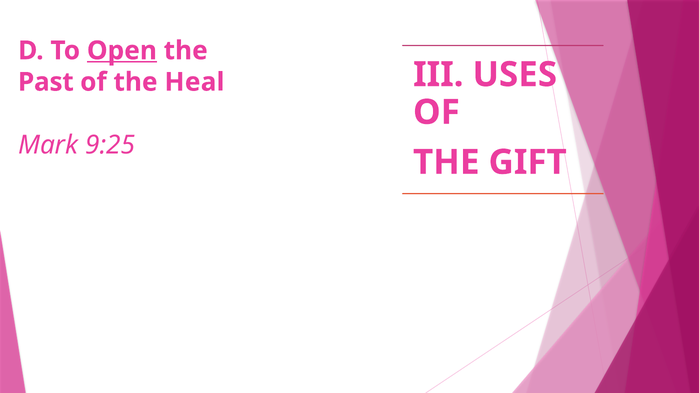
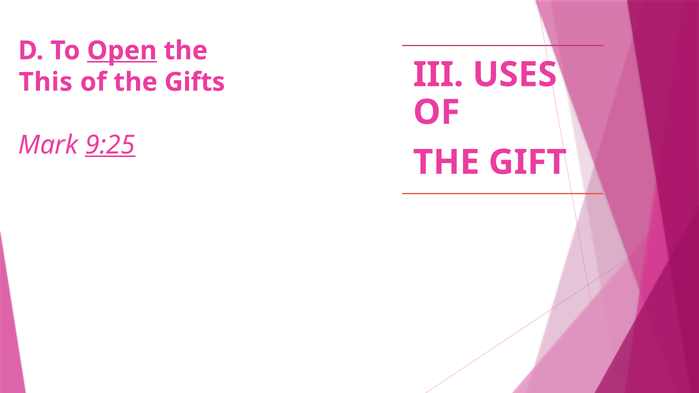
Past: Past -> This (46, 82)
Heal: Heal -> Gifts (195, 82)
9:25 underline: none -> present (110, 145)
